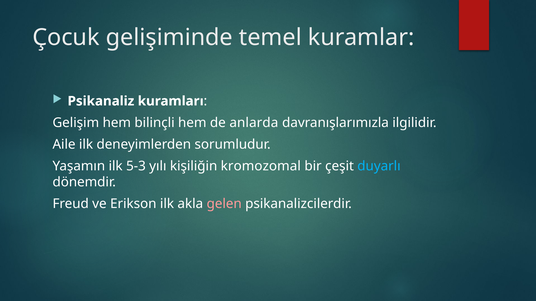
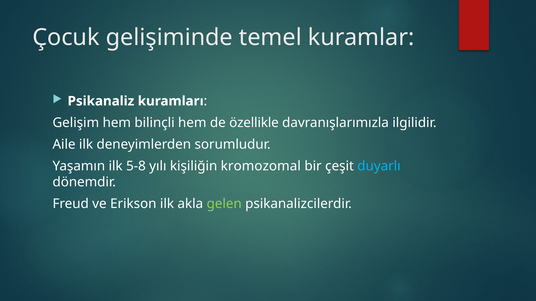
anlarda: anlarda -> özellikle (254, 123)
5-3: 5-3 -> 5-8 (136, 166)
gelen colour: pink -> light green (224, 204)
